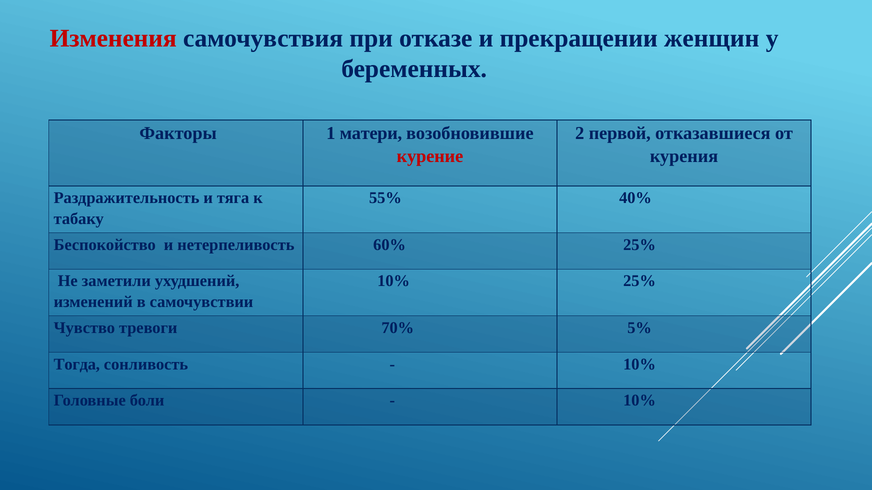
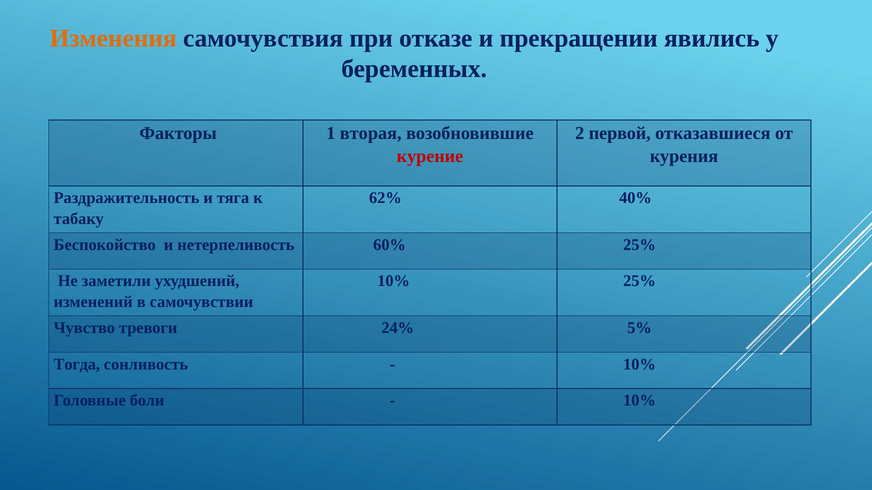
Изменения colour: red -> orange (113, 38)
женщин: женщин -> явились (712, 38)
матери: матери -> вторая (371, 133)
55%: 55% -> 62% (385, 198)
70%: 70% -> 24% (398, 328)
